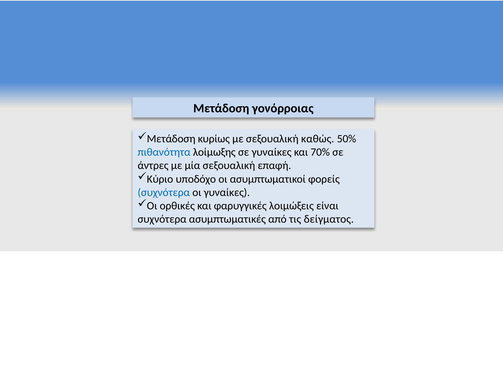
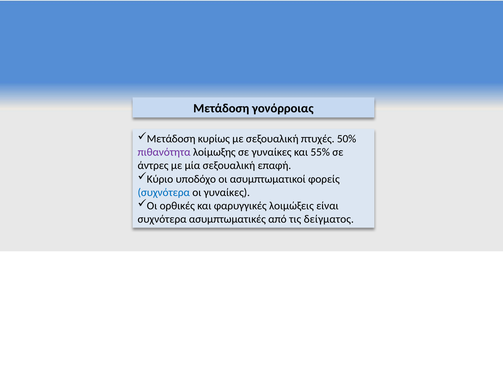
καθώς: καθώς -> πτυχές (318, 139)
πιθανότητα colour: blue -> purple (164, 152)
70%: 70% -> 55% (320, 152)
